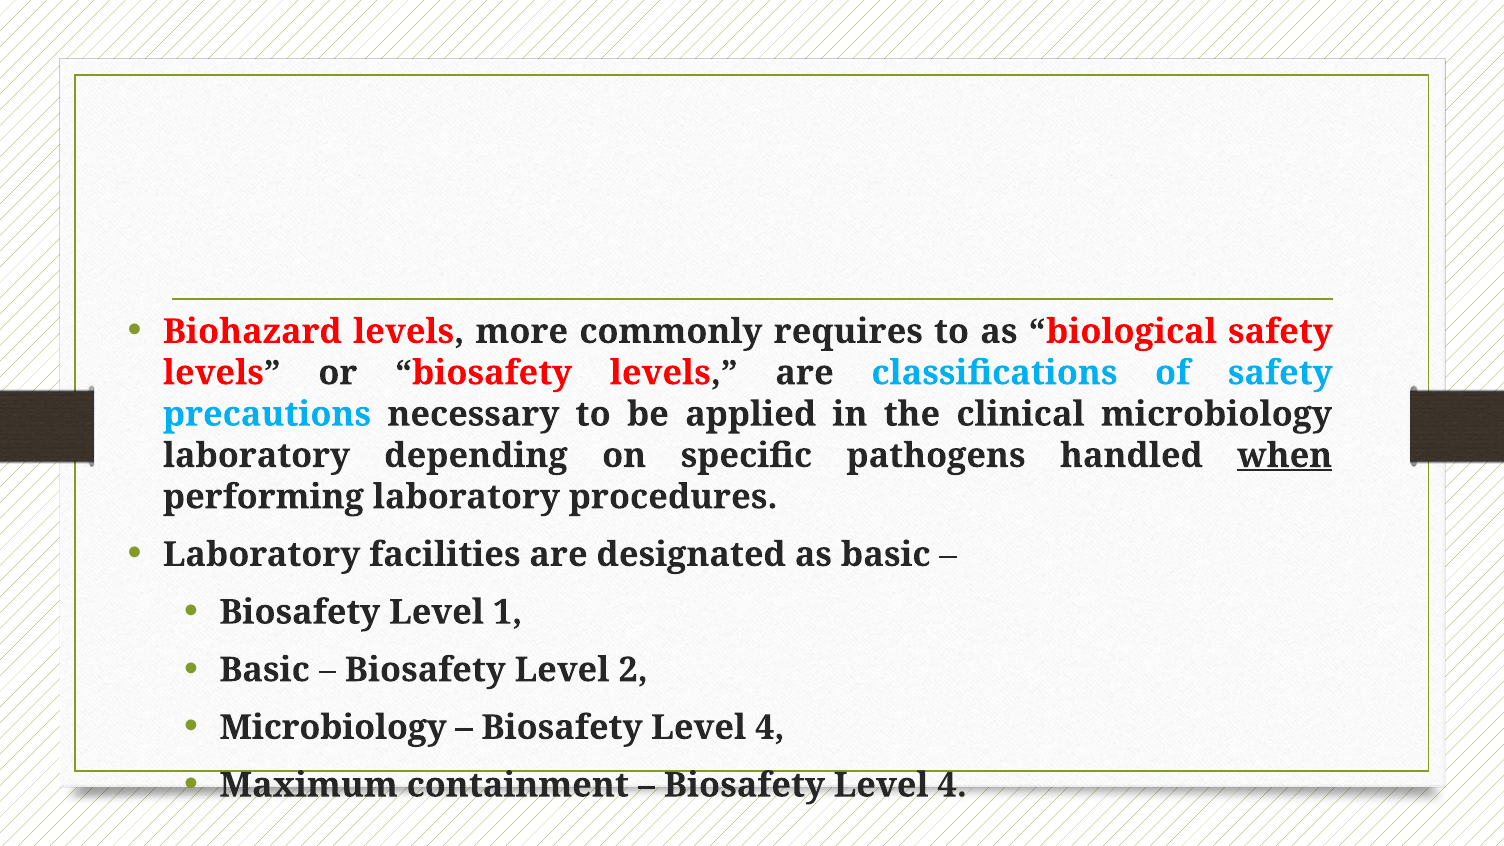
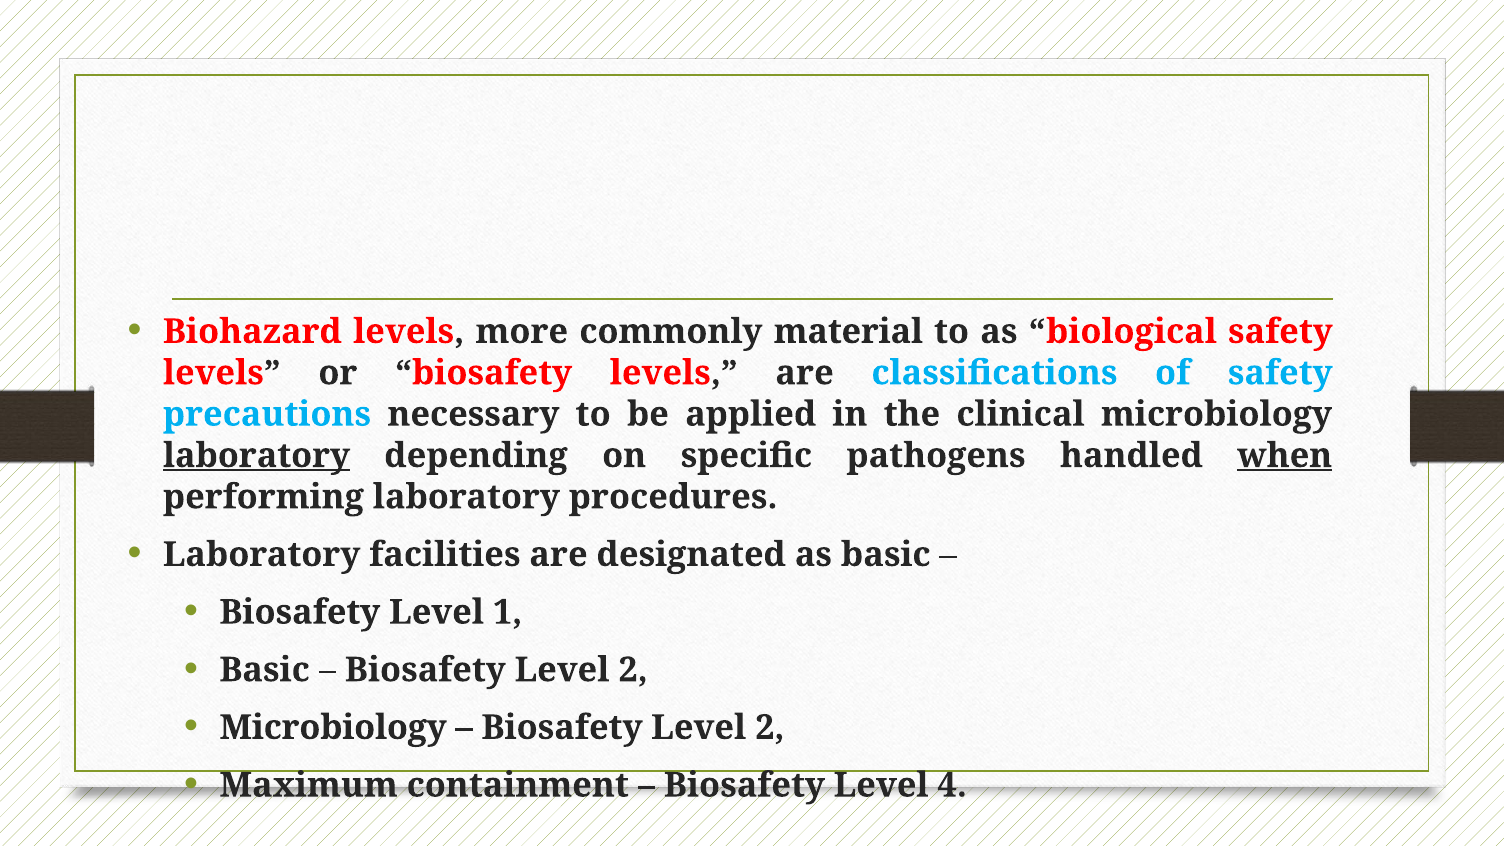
requires: requires -> material (848, 332)
laboratory underline: none -> present (256, 456)
4: 4 -> 2 (770, 728)
